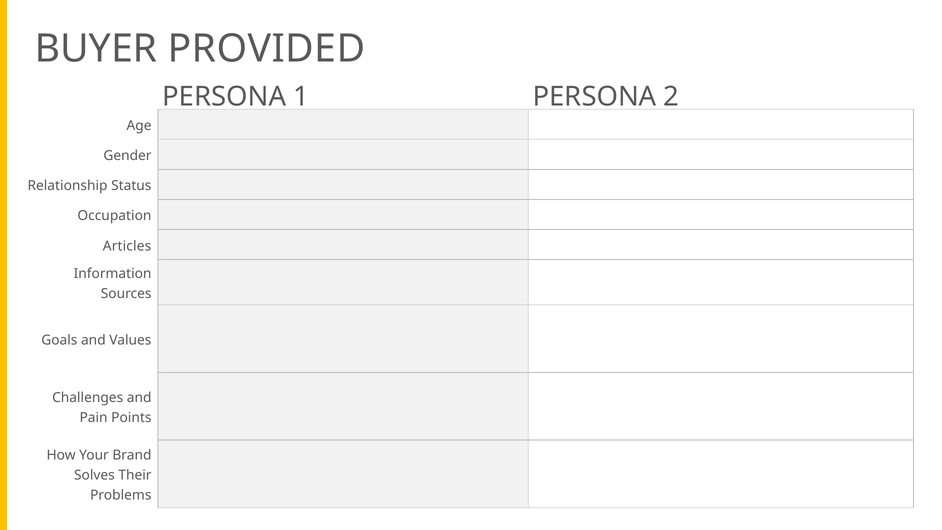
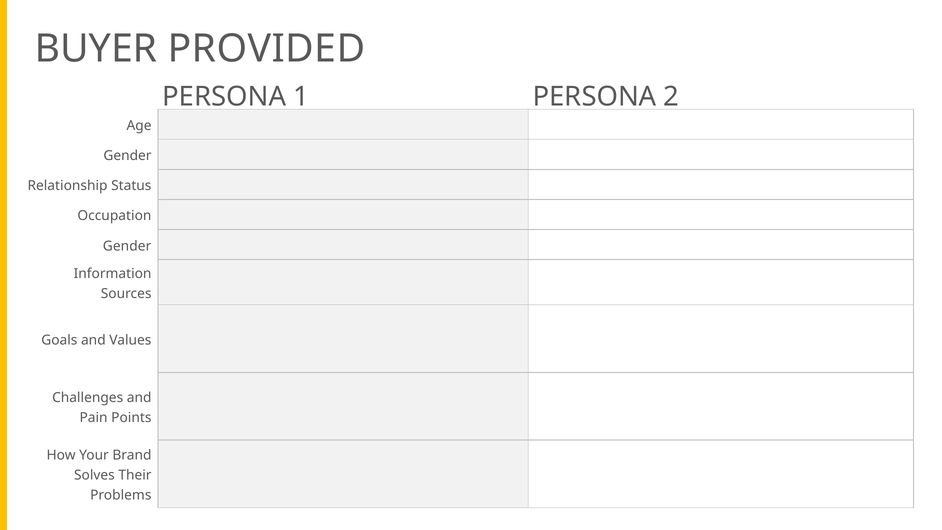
Articles: Articles -> Gender (127, 246)
